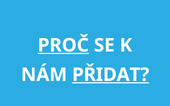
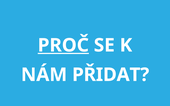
PŘIDAT underline: present -> none (111, 75)
